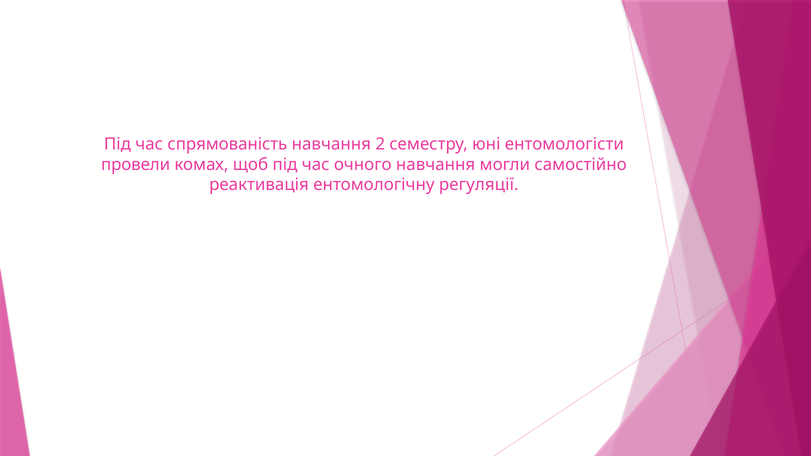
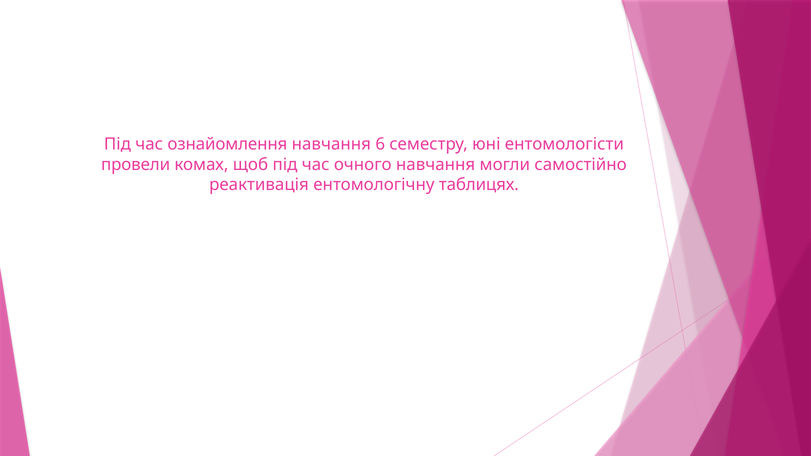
спрямованість: спрямованість -> ознайомлення (227, 144)
2: 2 -> 6 (380, 144)
регуляції: регуляції -> таблицях (479, 185)
